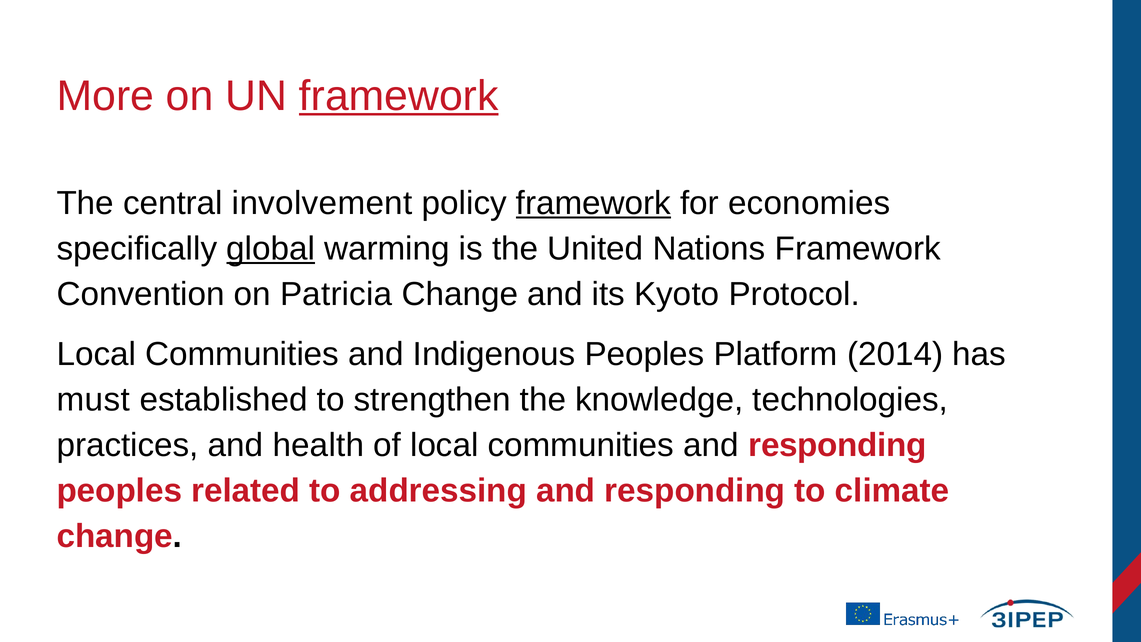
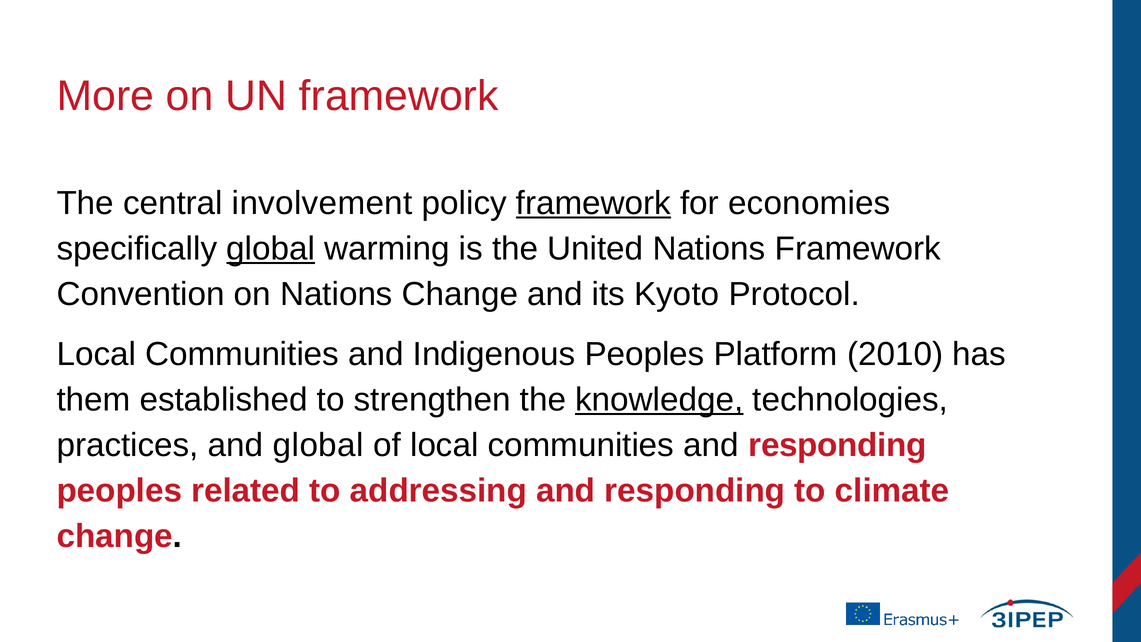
framework underline: present -> none (399, 96)
on Patricia: Patricia -> Nations (336, 294)
2014: 2014 -> 2010 (895, 354)
must: must -> them (94, 400)
knowledge underline: none -> present (659, 400)
and health: health -> global (318, 445)
